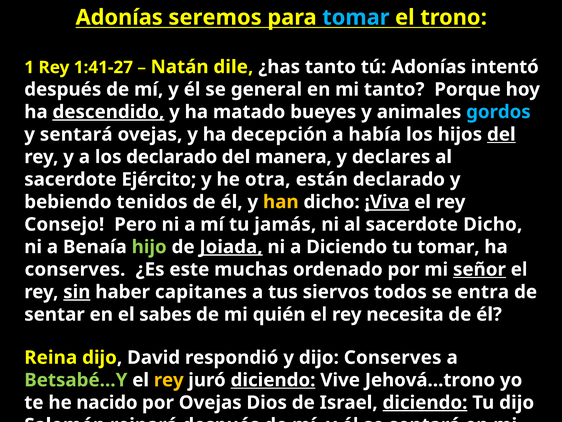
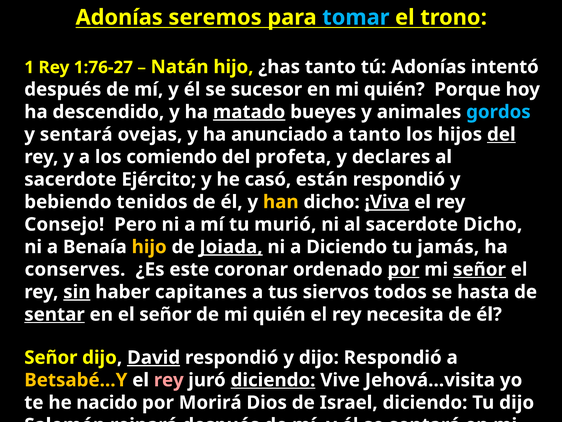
1:41-27: 1:41-27 -> 1:76-27 (103, 67)
Natán dile: dile -> hijo (233, 67)
general: general -> sucesor (266, 89)
en mi tanto: tanto -> quién (394, 89)
descendido underline: present -> none (108, 112)
matado underline: none -> present (249, 112)
decepción: decepción -> anunciado (279, 134)
a había: había -> tanto (375, 134)
los declarado: declarado -> comiendo (172, 157)
manera: manera -> profeta (293, 157)
otra: otra -> casó (268, 179)
están declarado: declarado -> respondió (399, 179)
jamás: jamás -> murió (285, 224)
hijo colour: light green -> yellow (149, 247)
tu tomar: tomar -> jamás (448, 247)
muchas: muchas -> coronar (251, 269)
por underline: none -> present (403, 269)
entra: entra -> hasta (483, 292)
sentar underline: none -> present (54, 314)
el sabes: sabes -> señor (165, 314)
Reina: Reina -> Señor (51, 357)
David underline: none -> present (154, 357)
dijo Conserves: Conserves -> Respondió (393, 357)
Betsabé…Y colour: light green -> yellow (76, 380)
rey colour: yellow -> pink (169, 380)
Jehová…trono: Jehová…trono -> Jehová…visita (430, 380)
por Ovejas: Ovejas -> Morirá (210, 402)
diciendo underline: present -> none (425, 402)
